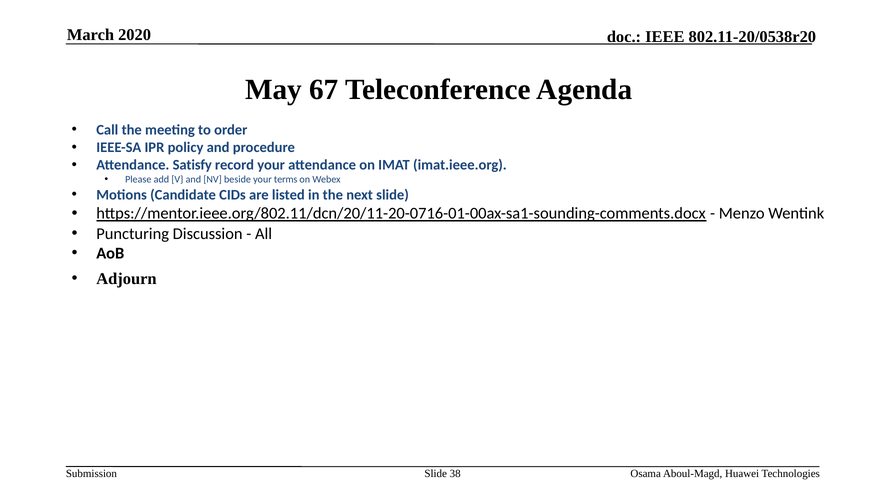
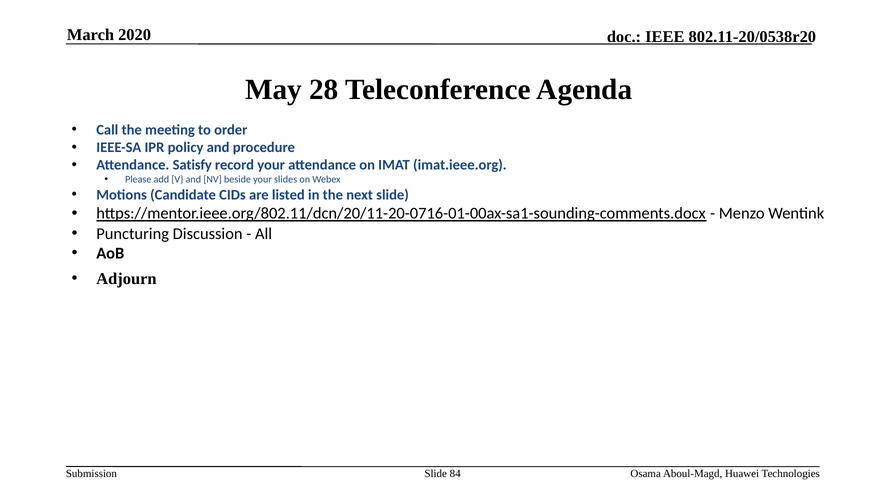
67: 67 -> 28 (324, 90)
terms: terms -> slides (286, 180)
38: 38 -> 84 (455, 474)
